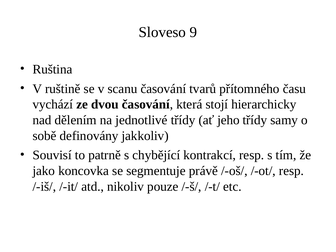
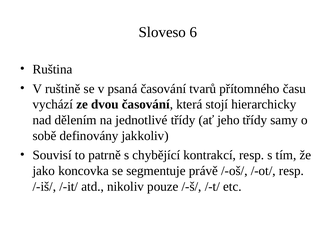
9: 9 -> 6 (193, 32)
scanu: scanu -> psaná (122, 89)
